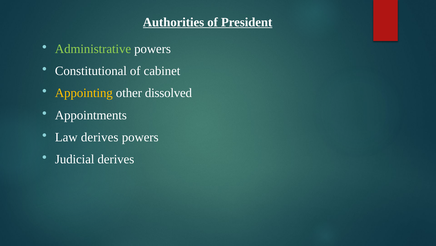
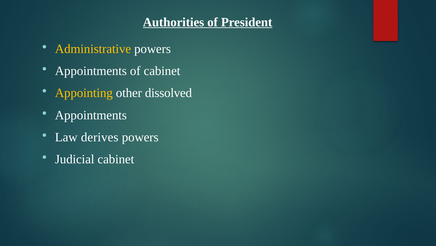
Administrative colour: light green -> yellow (93, 49)
Constitutional: Constitutional -> Appointments (91, 71)
Judicial derives: derives -> cabinet (116, 159)
